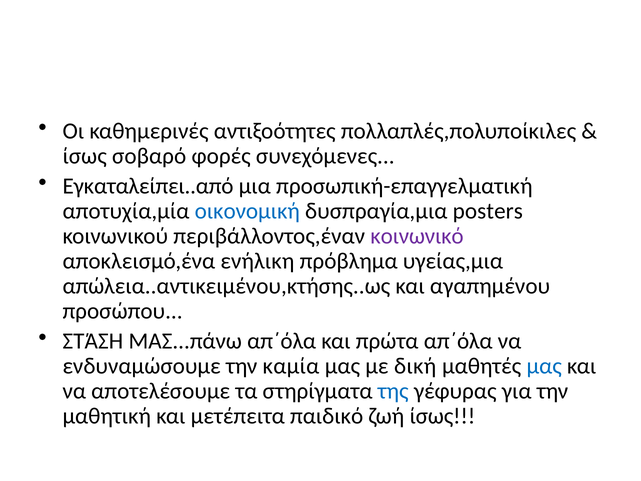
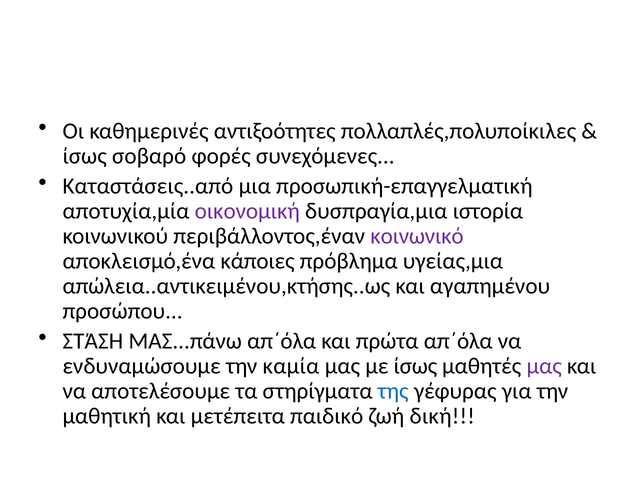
Εγκαταλείπει..από: Εγκαταλείπει..από -> Καταστάσεις..από (148, 186)
οικονομική colour: blue -> purple (247, 211)
posters: posters -> ιστορία (488, 211)
ενήλικη: ενήλικη -> κάποιες (257, 261)
με δική: δική -> ίσως (415, 366)
μας colour: blue -> purple (544, 366)
ζωή ίσως: ίσως -> δική (442, 416)
